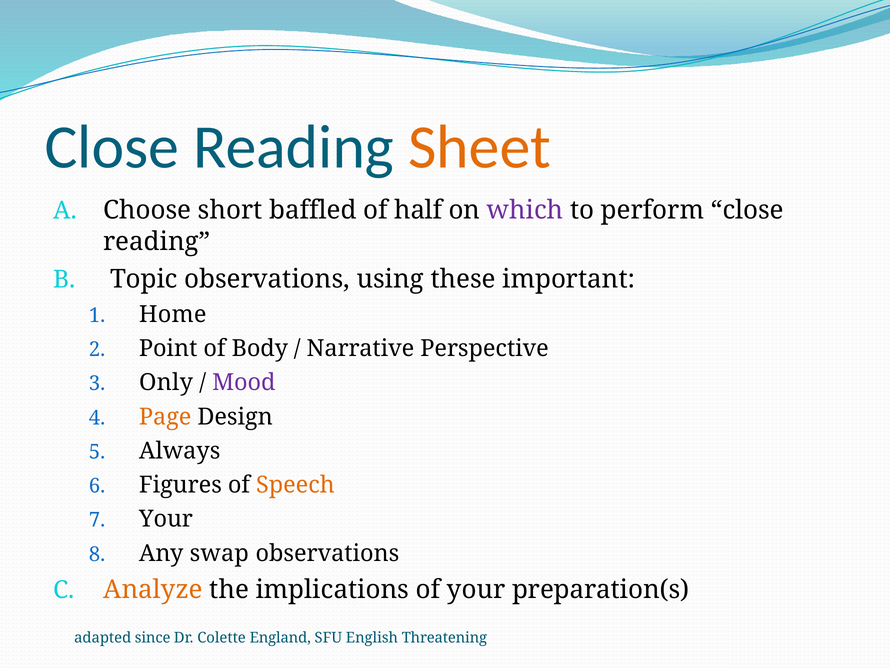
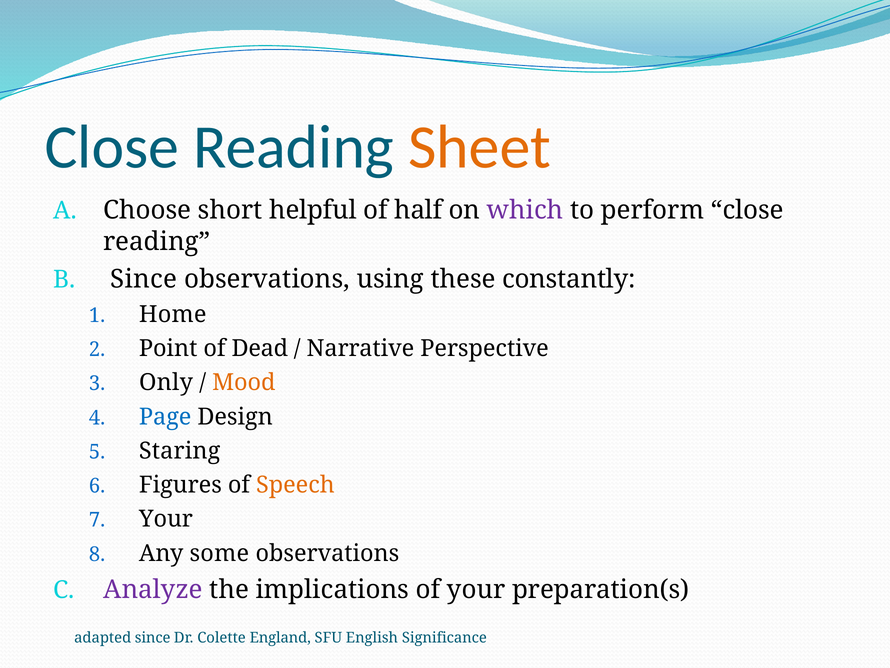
baffled: baffled -> helpful (313, 210)
Topic: Topic -> Since (144, 279)
important: important -> constantly (569, 279)
Body: Body -> Dead (260, 348)
Mood colour: purple -> orange (244, 382)
Page colour: orange -> blue (165, 417)
Always: Always -> Staring (180, 451)
swap: swap -> some (219, 553)
Analyze colour: orange -> purple (153, 589)
Threatening: Threatening -> Significance (444, 637)
